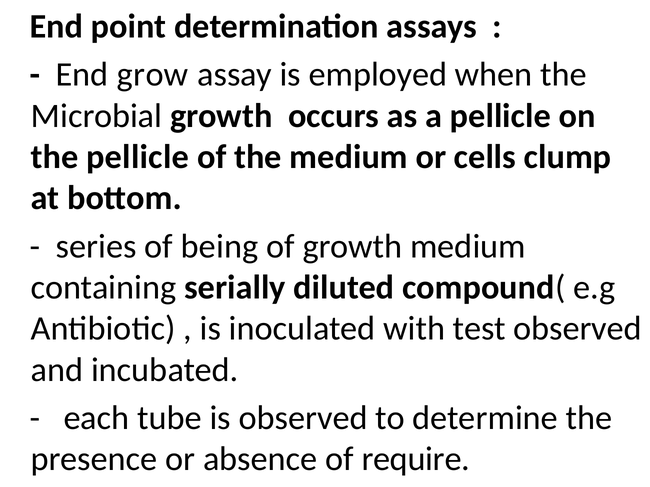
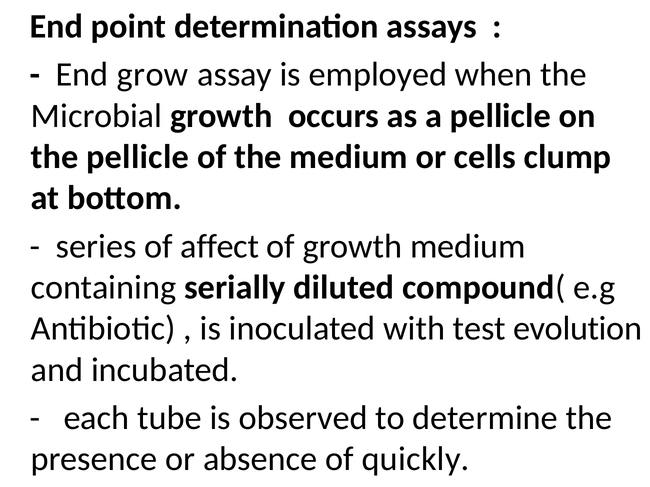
being: being -> affect (220, 247)
test observed: observed -> evolution (578, 329)
require: require -> quickly (416, 460)
